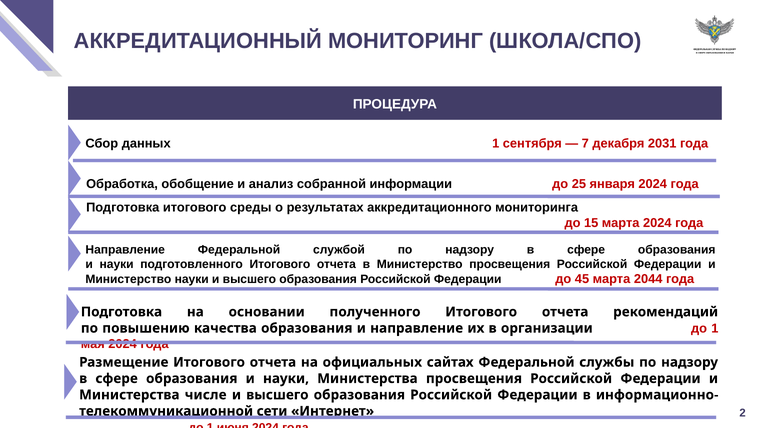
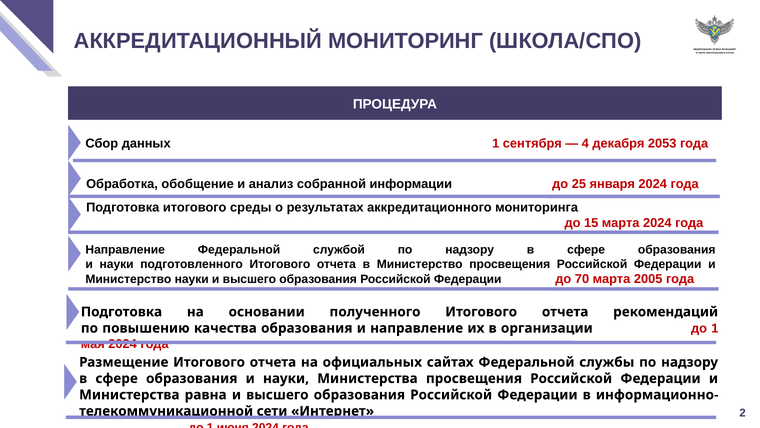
7: 7 -> 4 (585, 144)
2031: 2031 -> 2053 (662, 144)
45: 45 -> 70 (582, 279)
2044: 2044 -> 2005 (648, 279)
числе: числе -> равна (206, 394)
